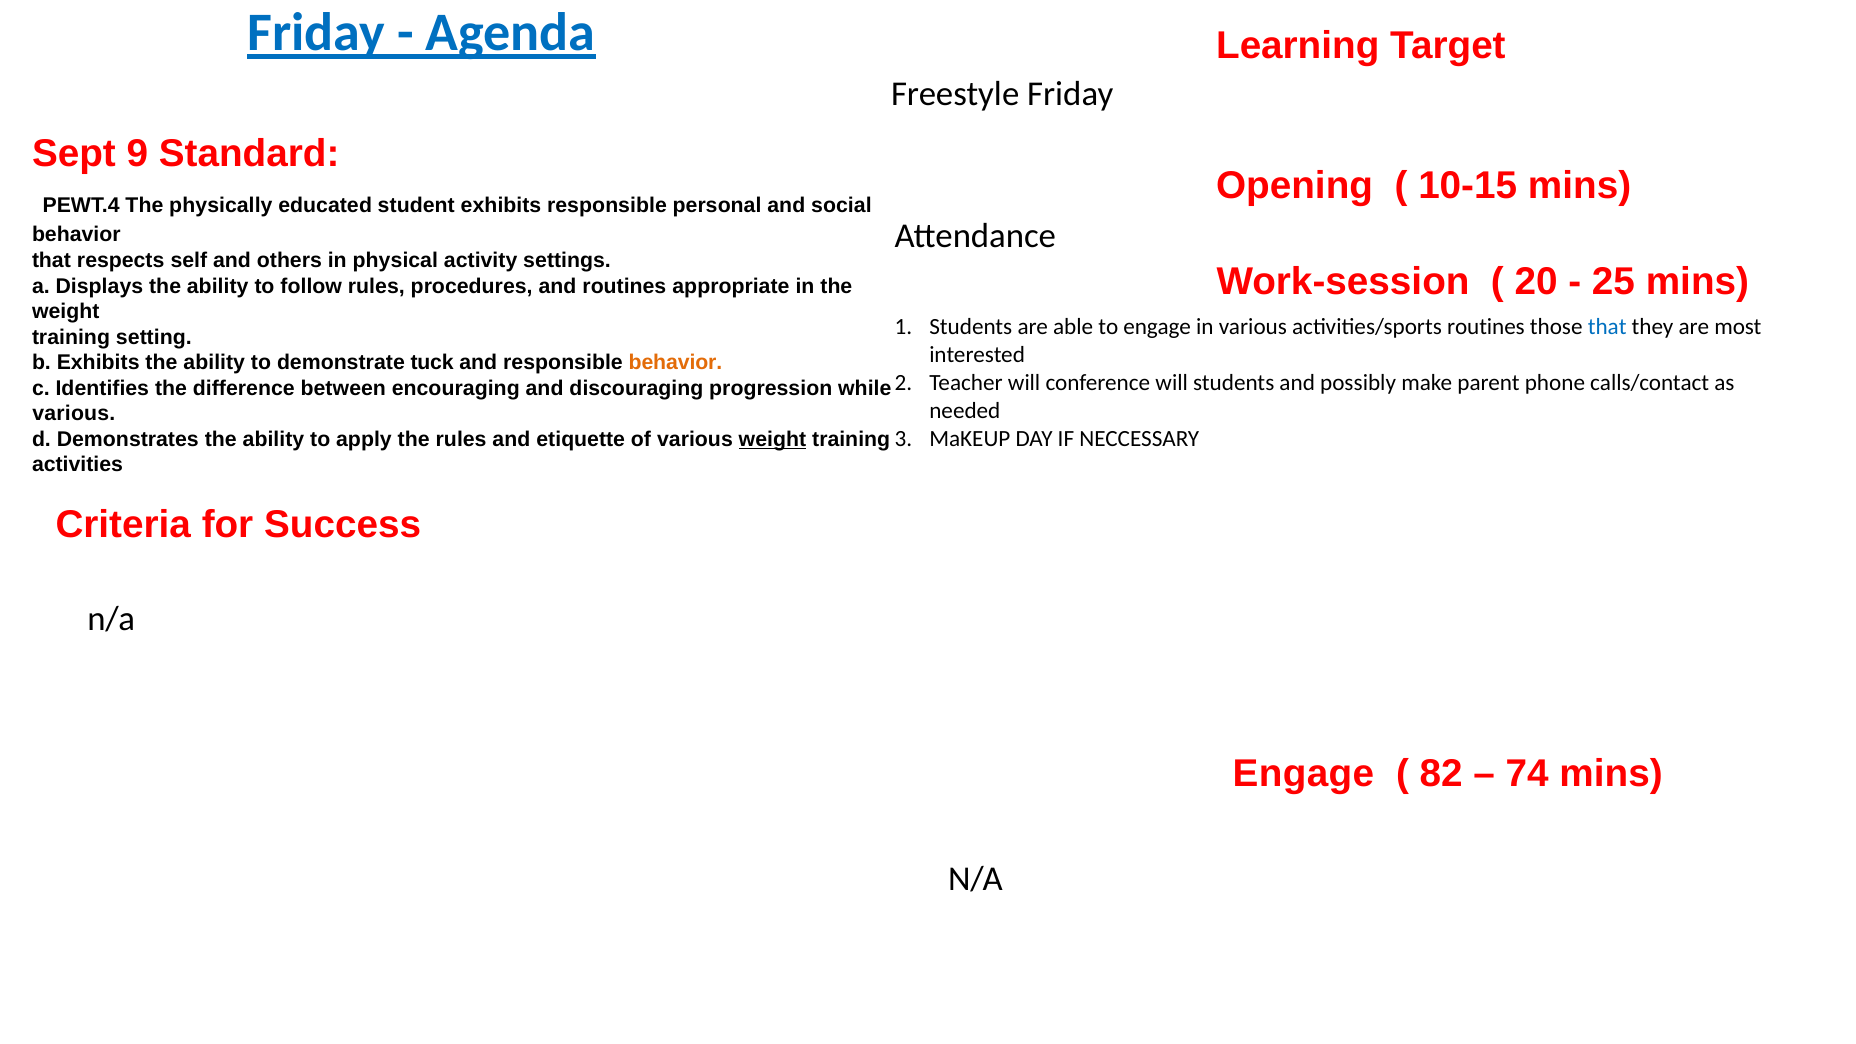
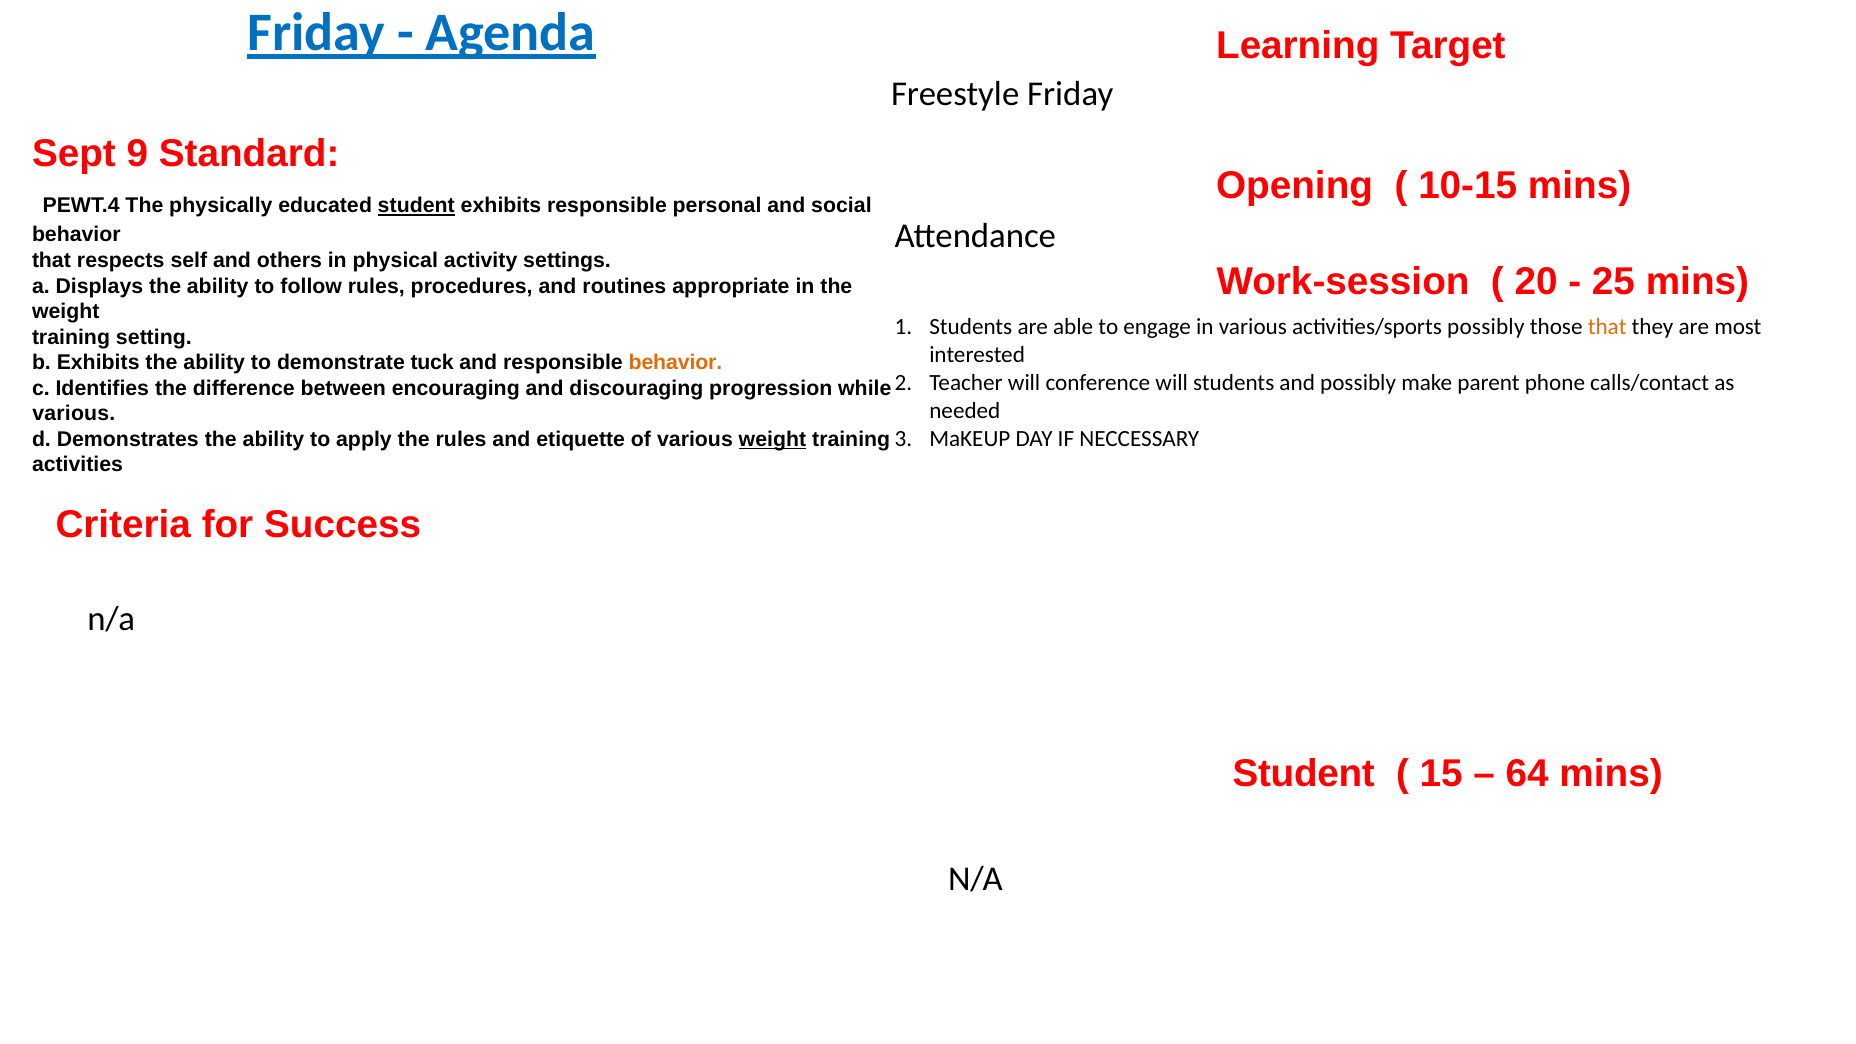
student underline: none -> present (416, 206)
activities/sports routines: routines -> possibly (1486, 327)
that colour: blue -> orange (1607, 327)
Engage: Engage -> Student (1304, 773)
82: 82 -> 15 (1441, 773)
74: 74 -> 64 (1527, 773)
